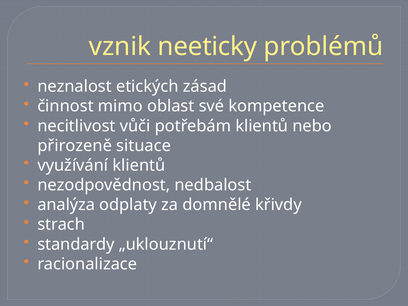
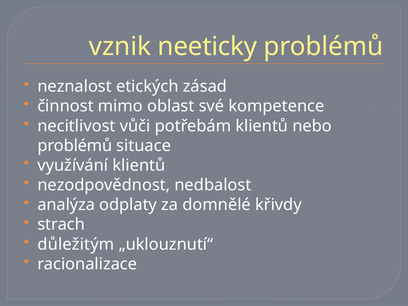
přirozeně: přirozeně -> problémů (75, 146)
standardy: standardy -> důležitým (76, 244)
